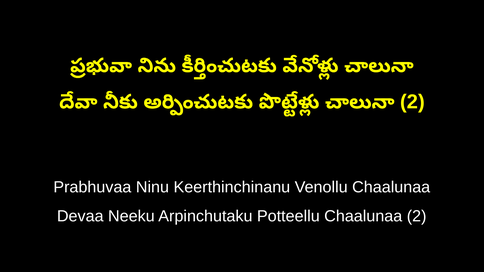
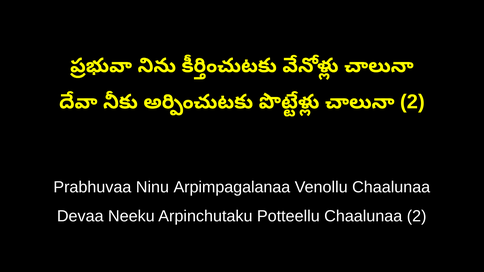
Keerthinchinanu: Keerthinchinanu -> Arpimpagalanaa (232, 187)
